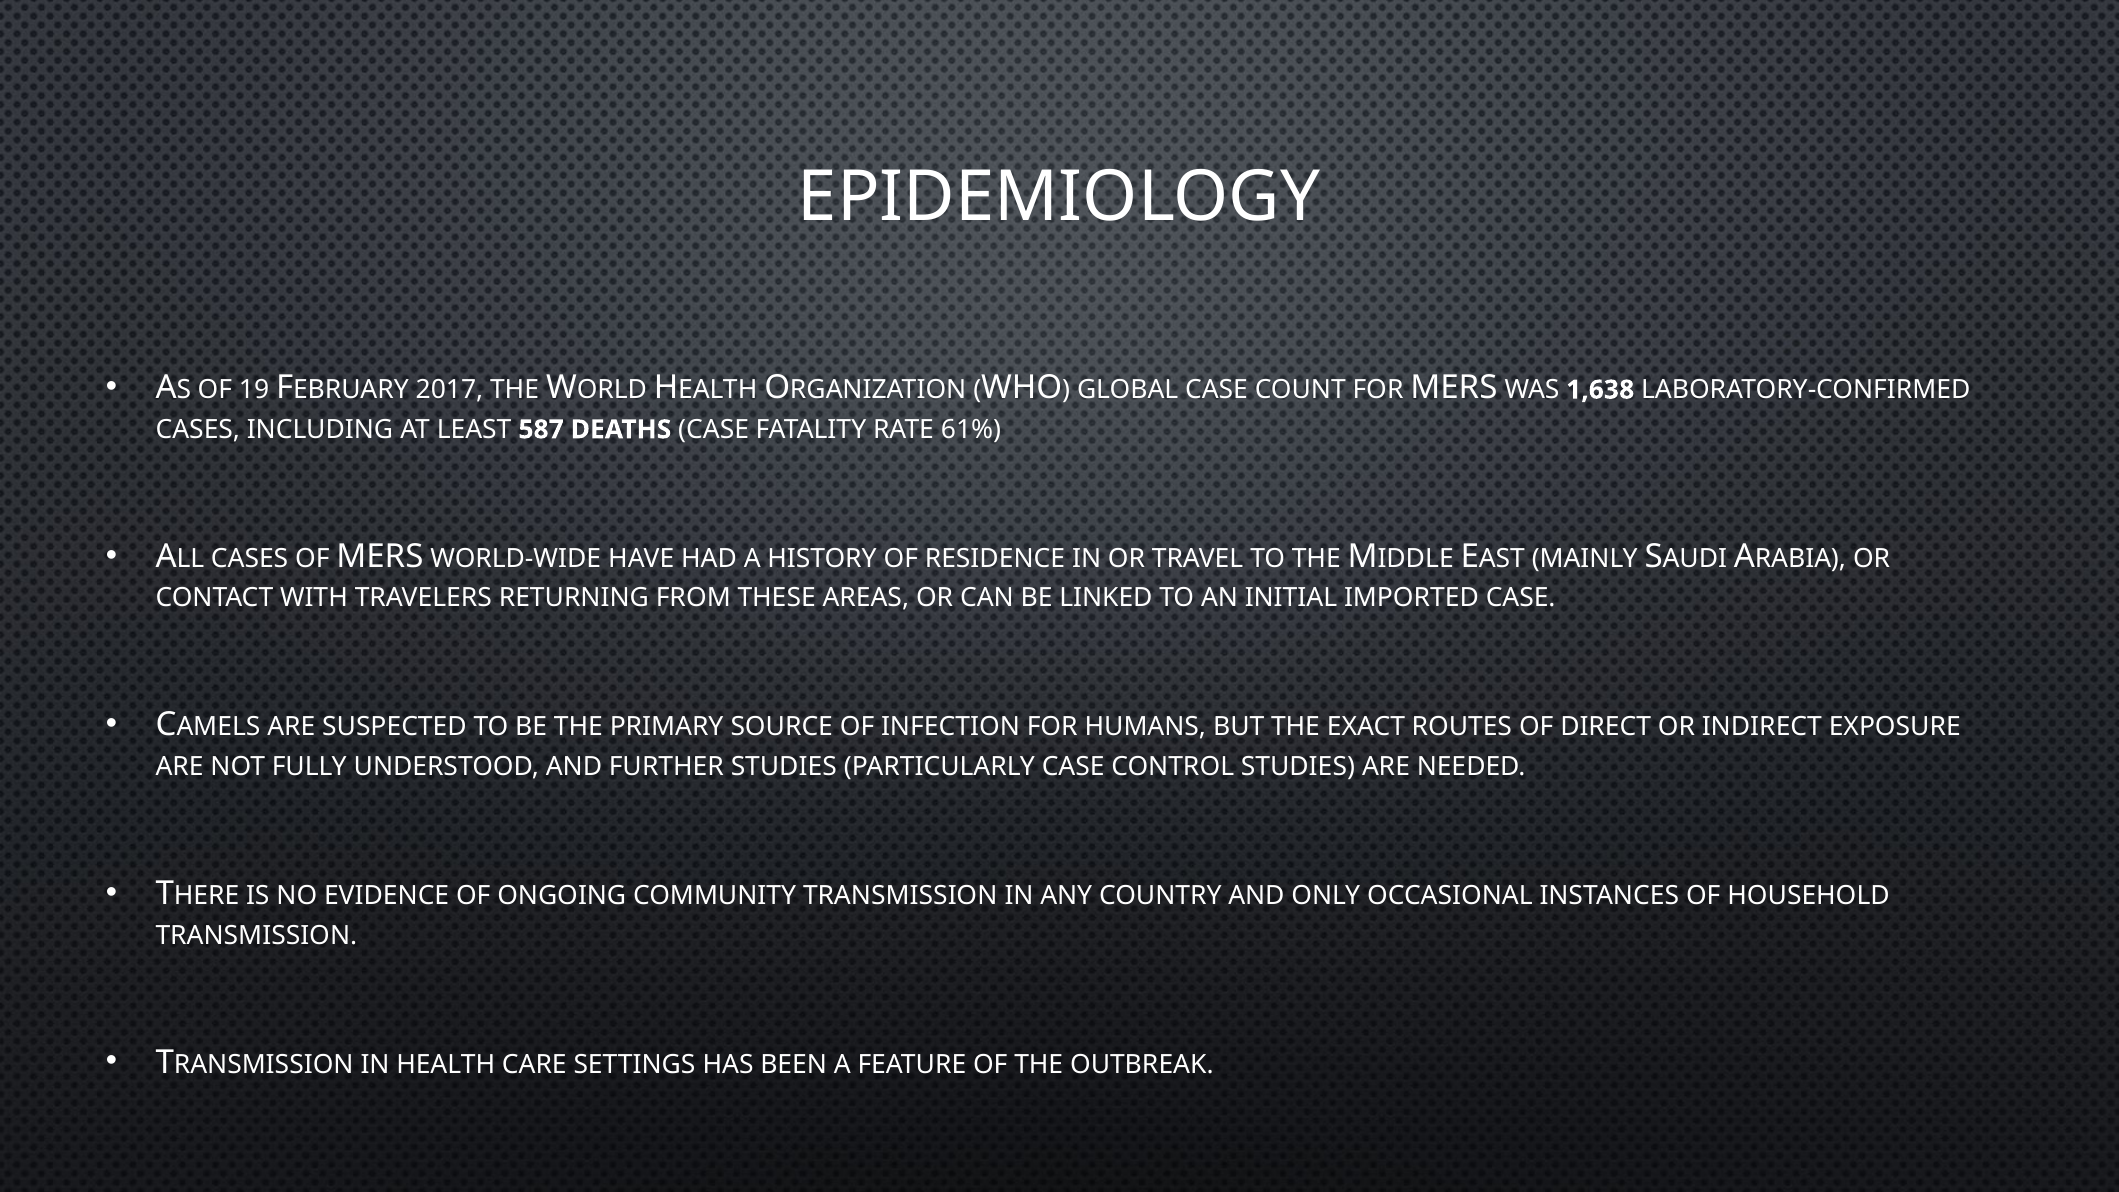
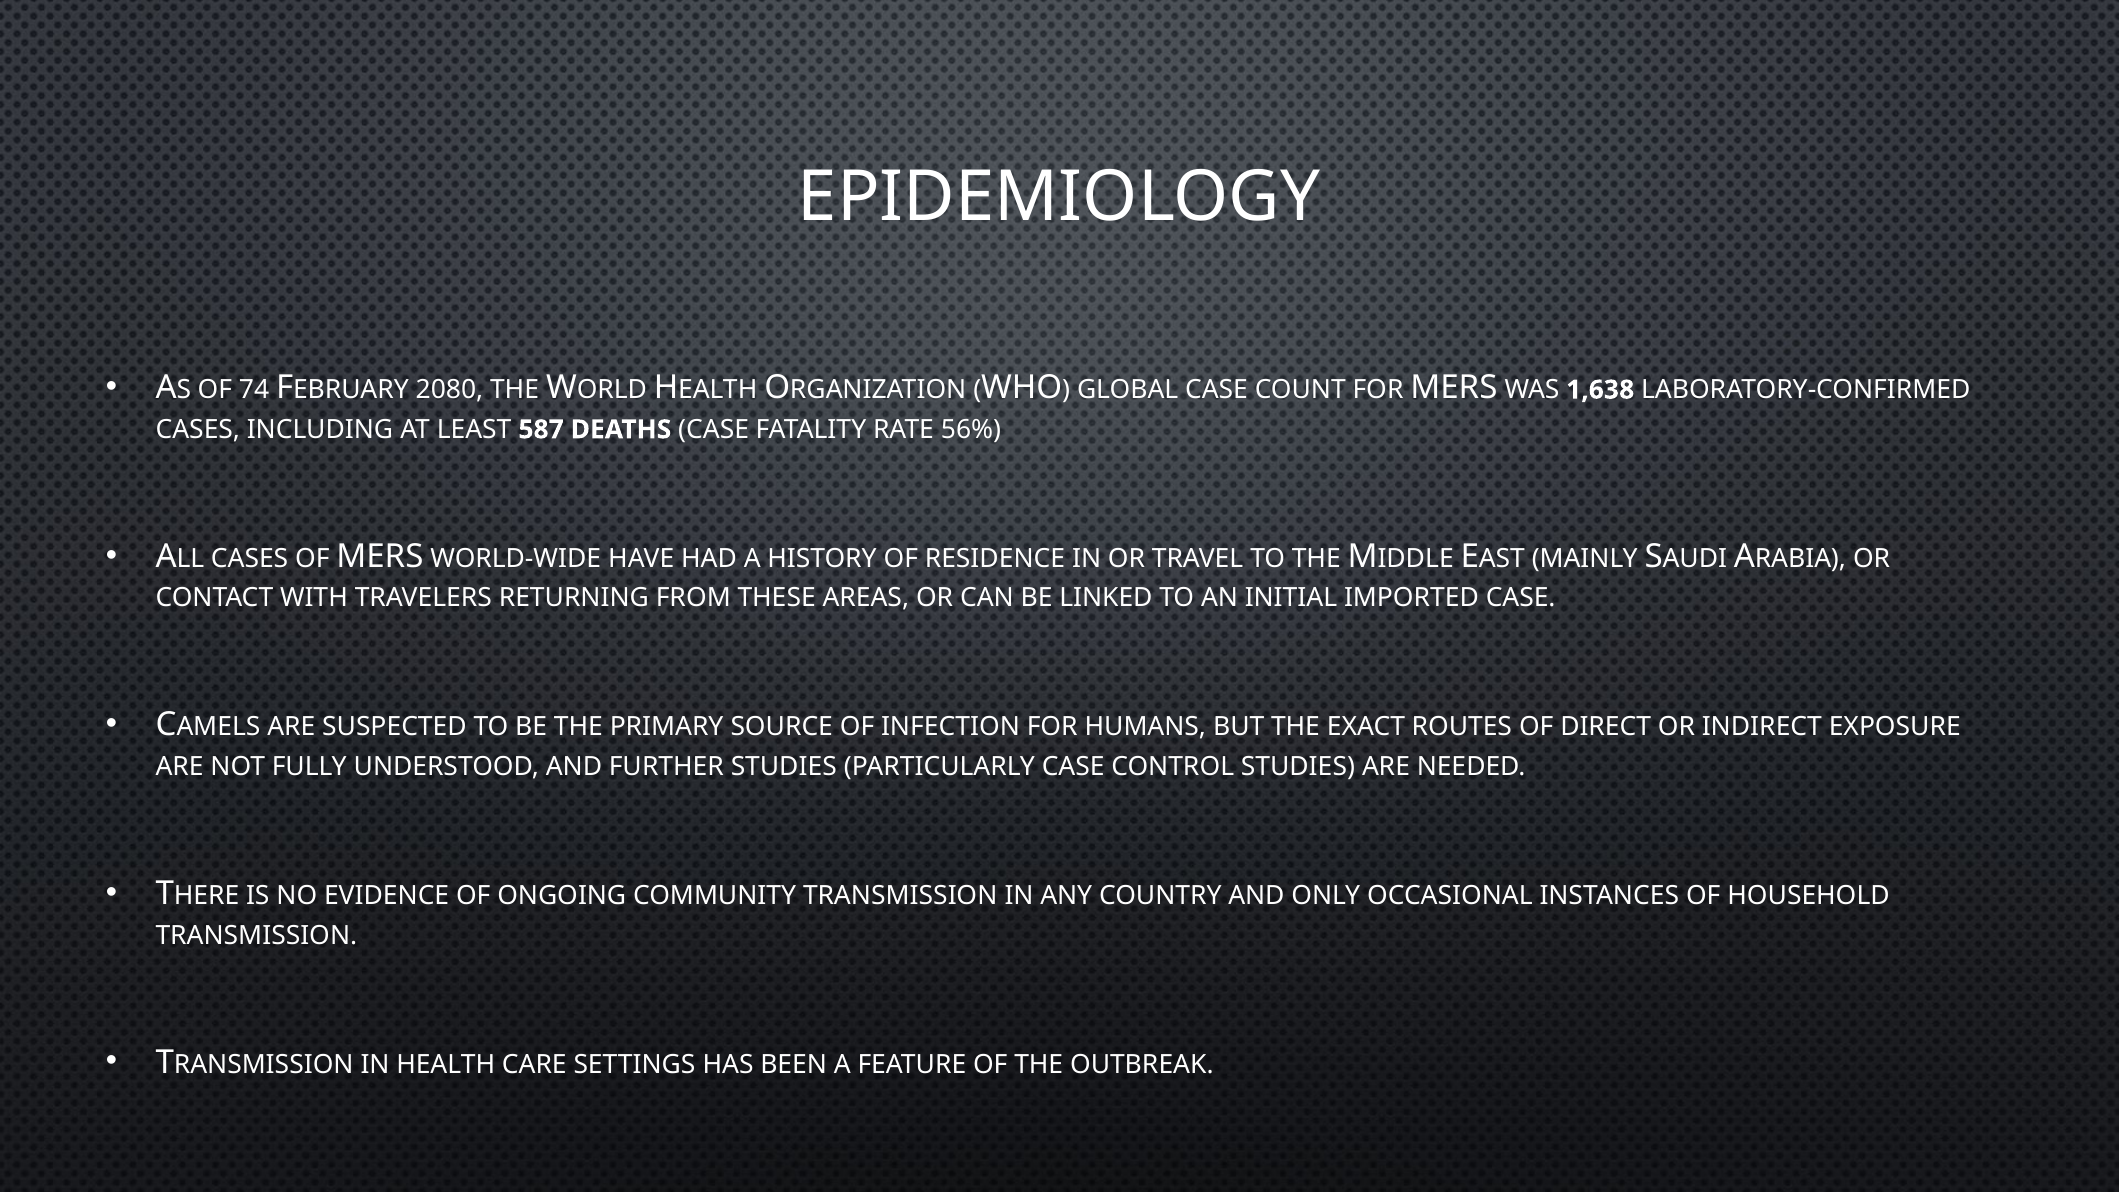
19: 19 -> 74 (254, 390)
2017: 2017 -> 2080 (449, 390)
61%: 61% -> 56% (971, 430)
